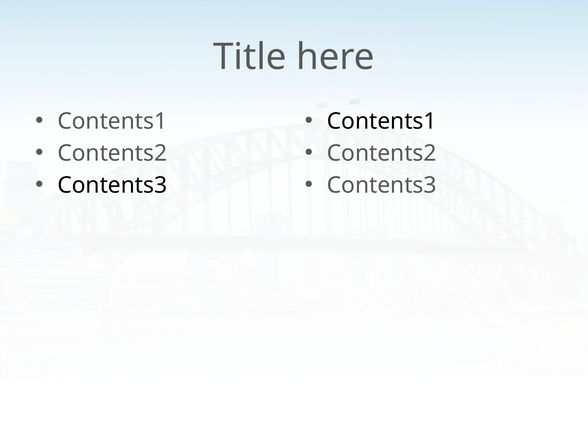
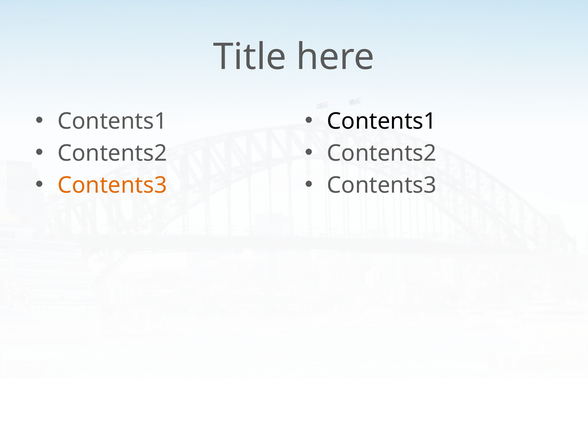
Contents3 colour: black -> orange (112, 185)
